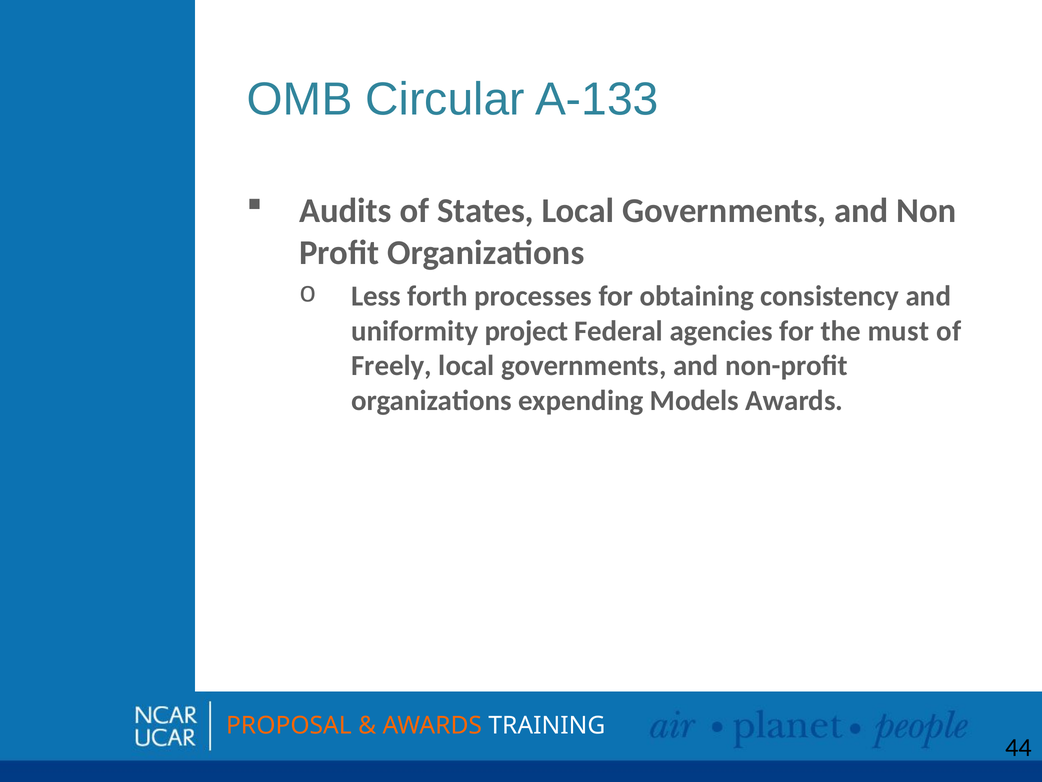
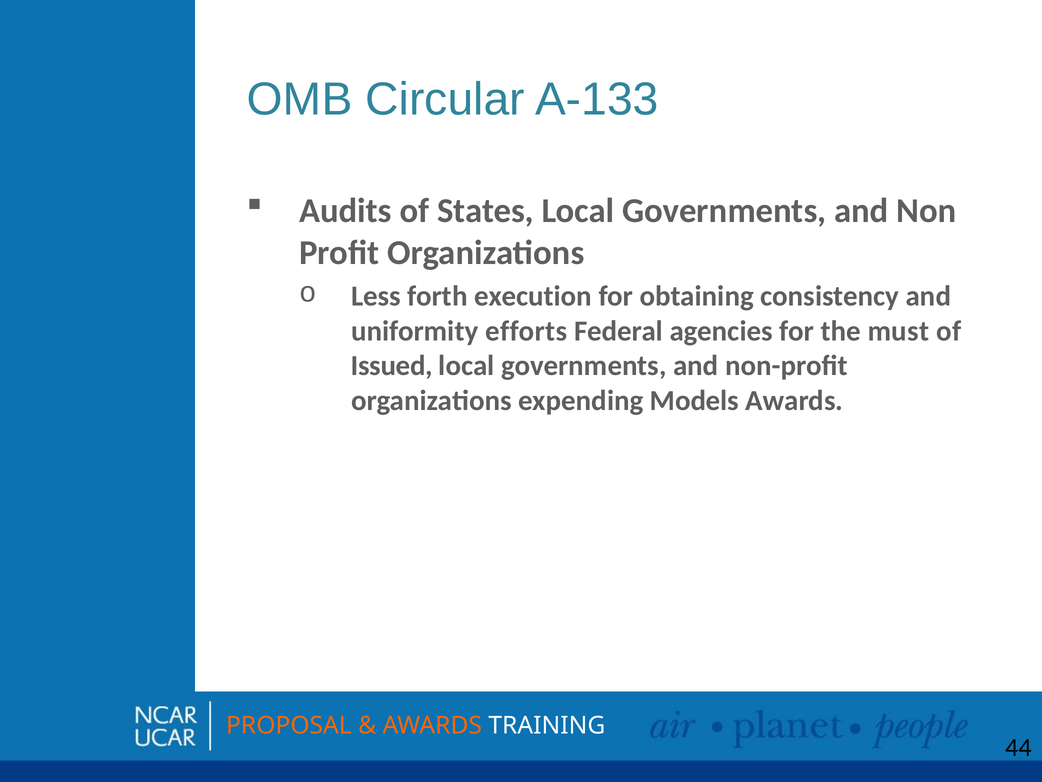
processes: processes -> execution (533, 296)
project: project -> efforts (526, 331)
Freely: Freely -> Issued (392, 366)
